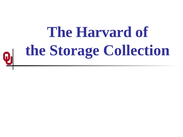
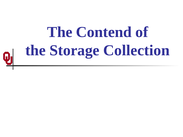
Harvard: Harvard -> Contend (104, 32)
